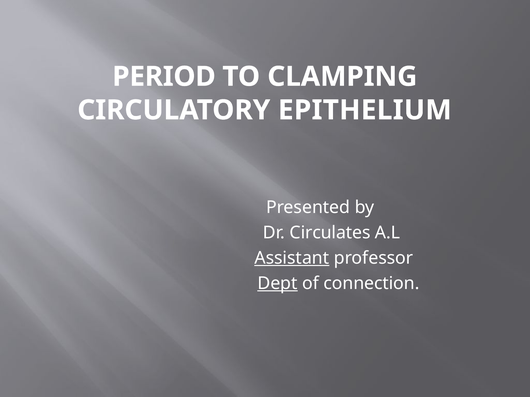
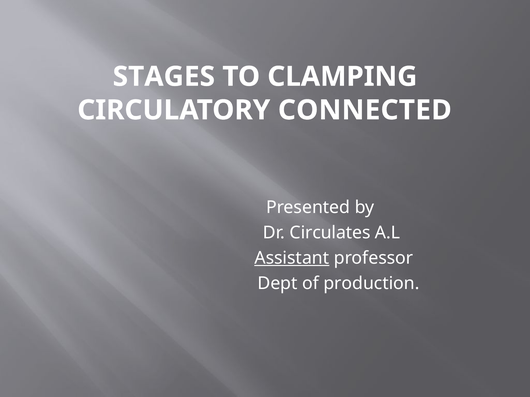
PERIOD: PERIOD -> STAGES (164, 77)
EPITHELIUM: EPITHELIUM -> CONNECTED (365, 110)
Dept underline: present -> none (278, 284)
connection: connection -> production (371, 284)
